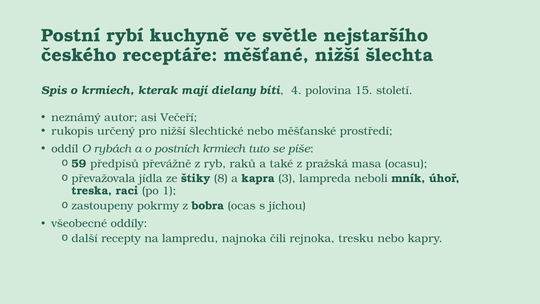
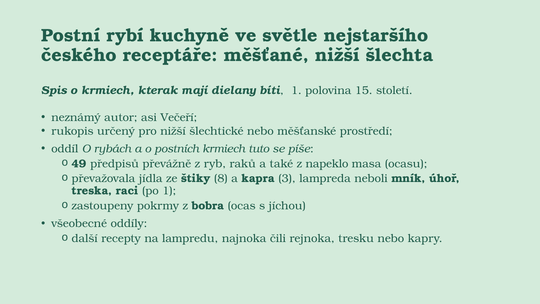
bíti 4: 4 -> 1 (296, 90)
59: 59 -> 49 (79, 163)
pražská: pražská -> napeklo (327, 163)
